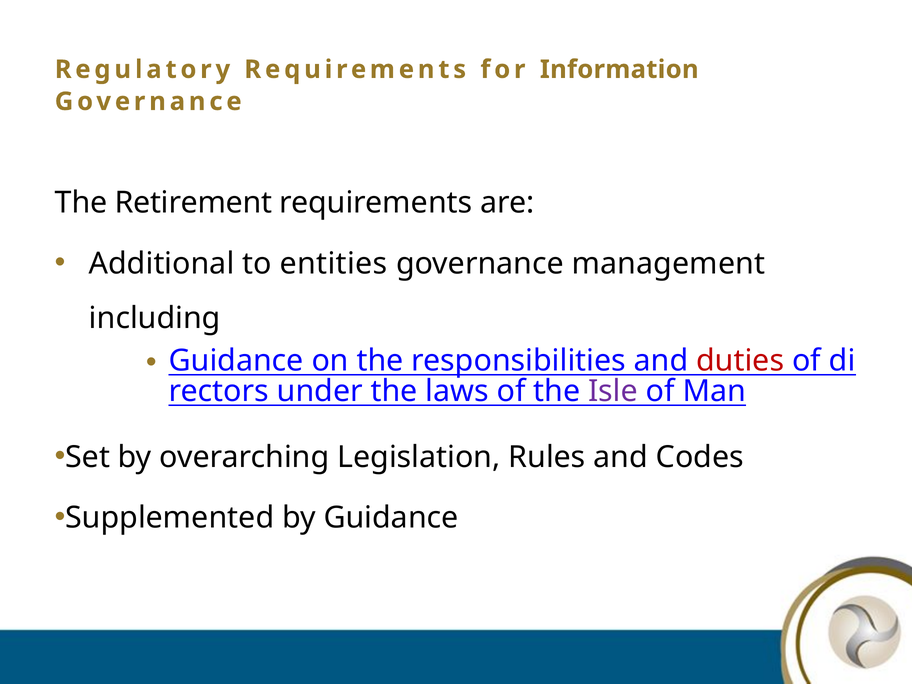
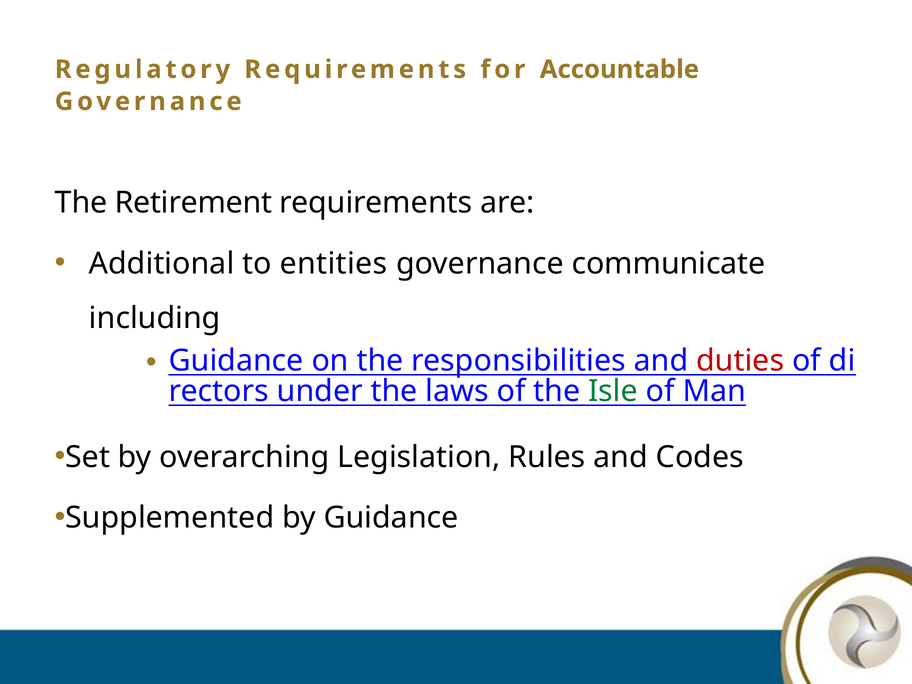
Information: Information -> Accountable (619, 69)
management: management -> communicate (669, 264)
Isle colour: purple -> green (613, 391)
